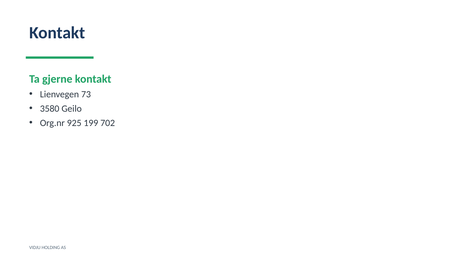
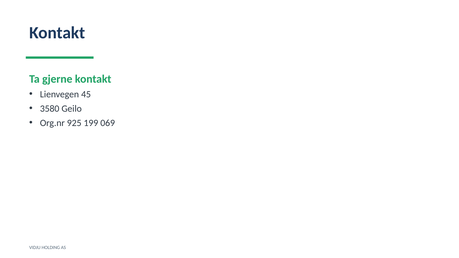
73: 73 -> 45 (86, 94)
702: 702 -> 069 (108, 123)
